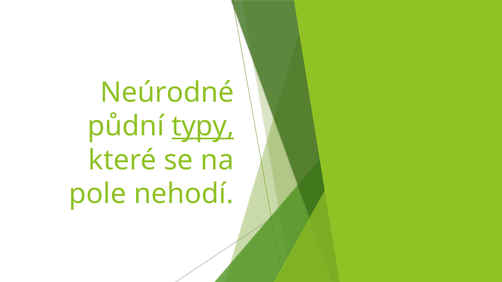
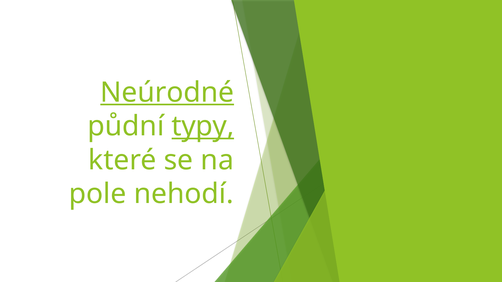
Neúrodné underline: none -> present (167, 93)
